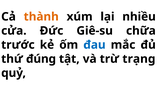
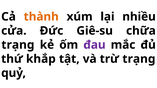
trước: trước -> trạng (18, 45)
đau colour: blue -> purple (94, 45)
đúng: đúng -> khắp (41, 59)
